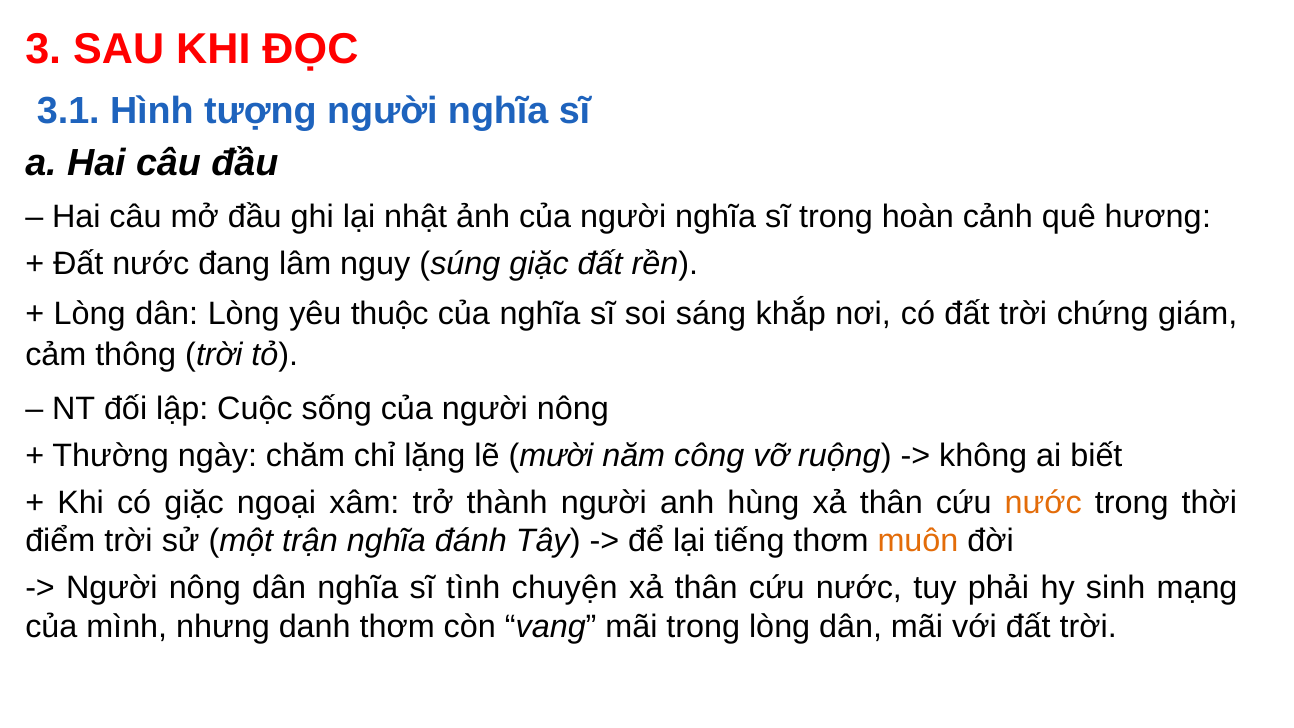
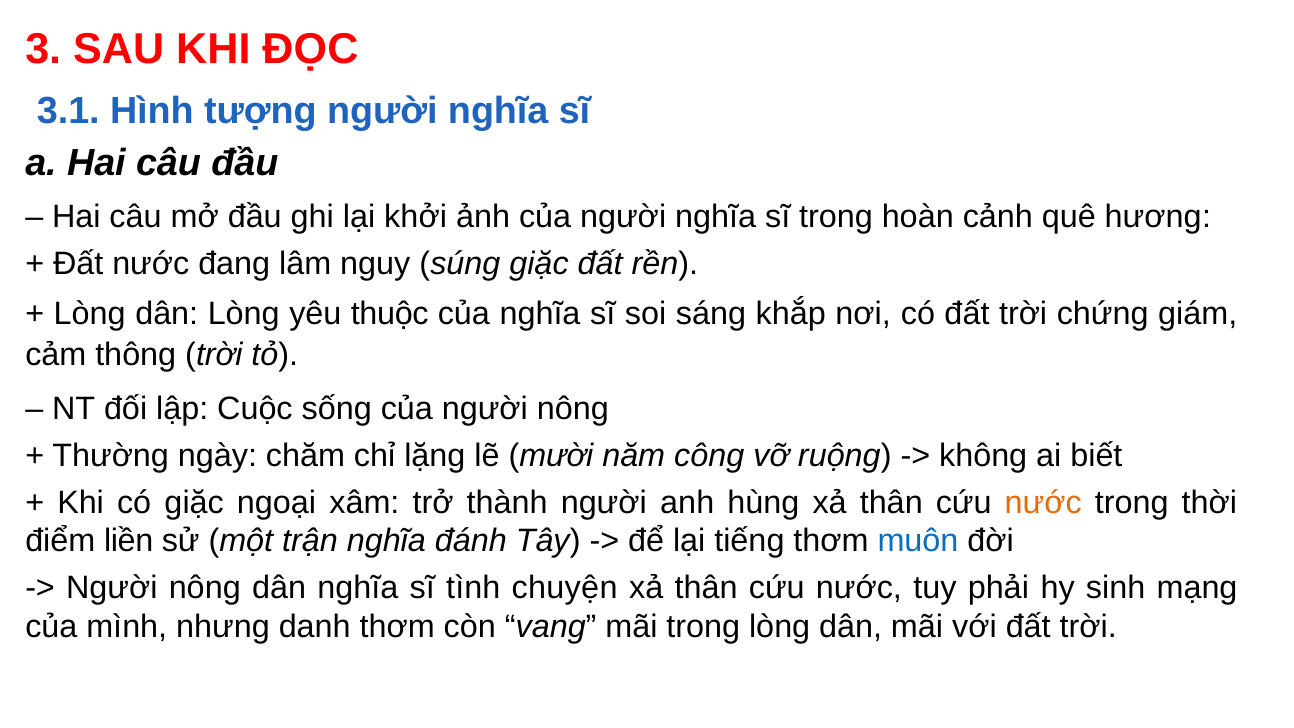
nhật: nhật -> khởi (416, 217)
điểm trời: trời -> liền (129, 541)
muôn colour: orange -> blue (918, 541)
